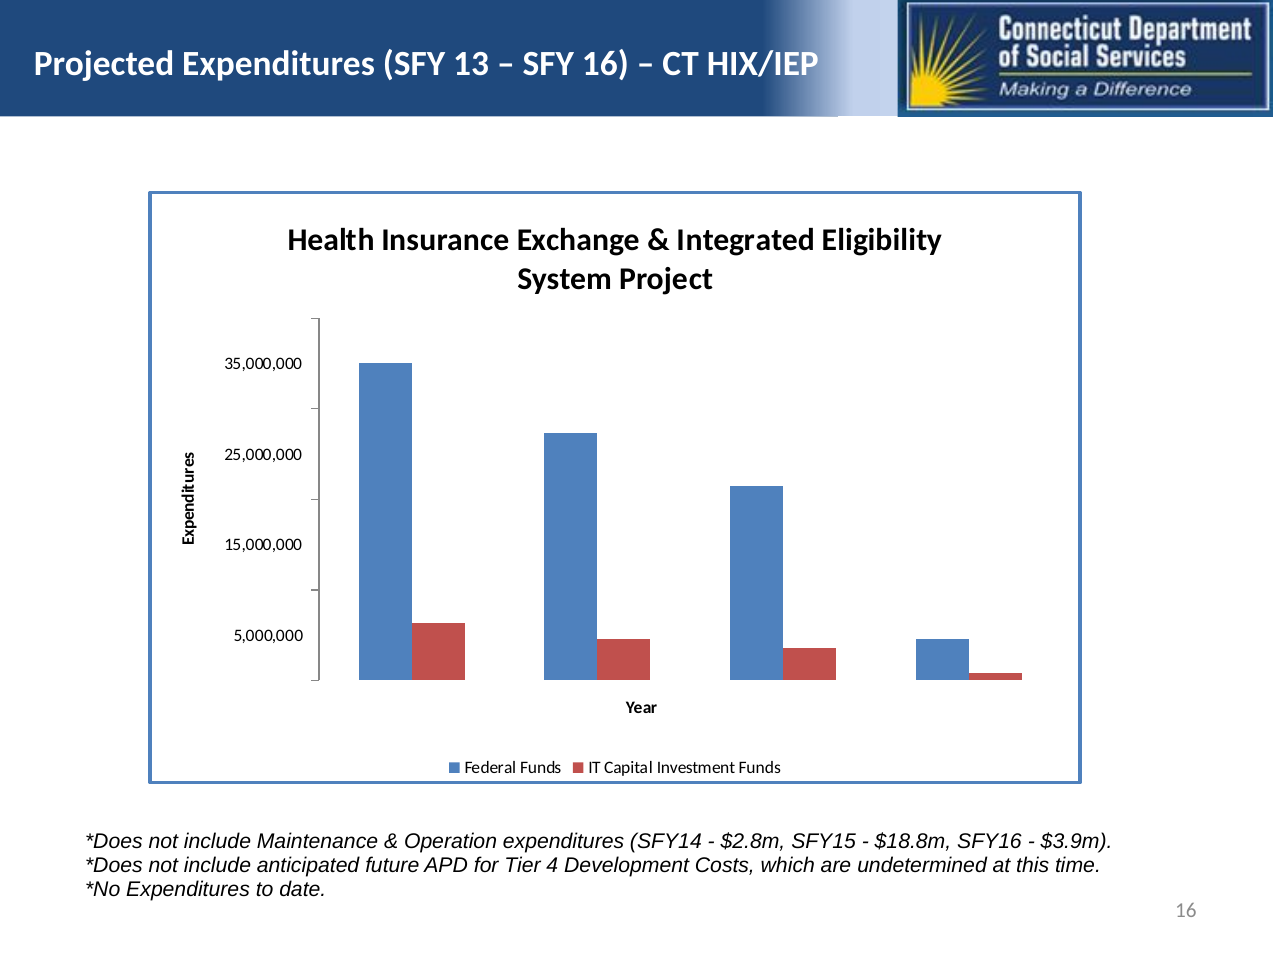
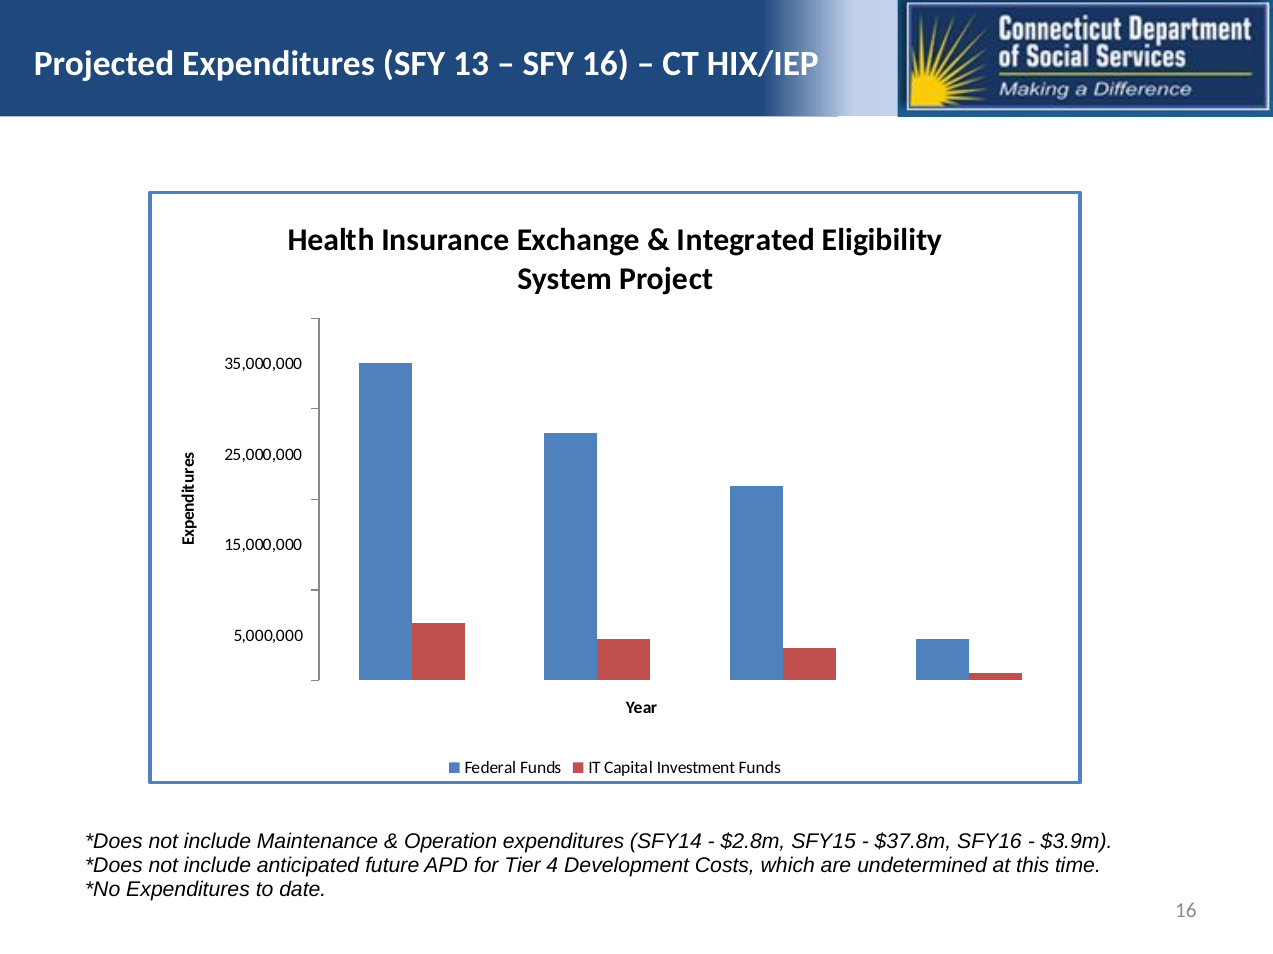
$18.8m: $18.8m -> $37.8m (913, 842)
